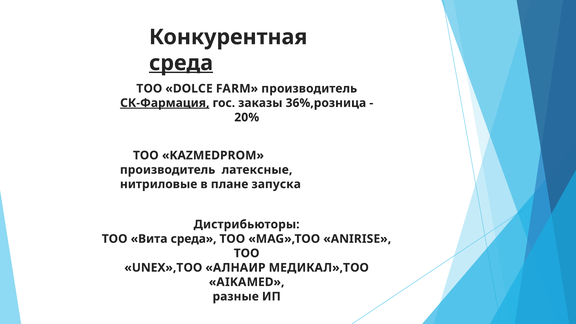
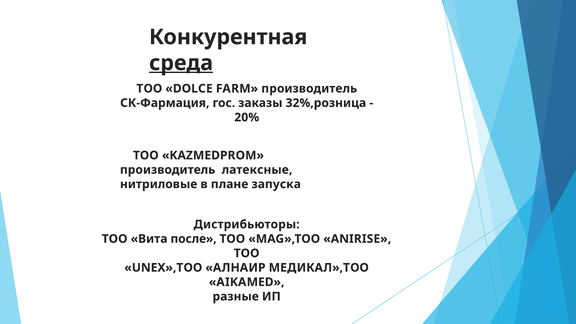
СК-Фармация underline: present -> none (165, 103)
36%,розница: 36%,розница -> 32%,розница (326, 103)
Вита среда: среда -> после (194, 239)
